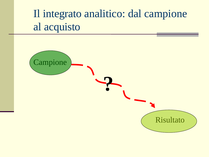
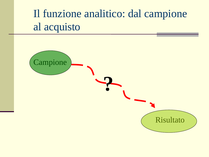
integrato: integrato -> funzione (62, 14)
